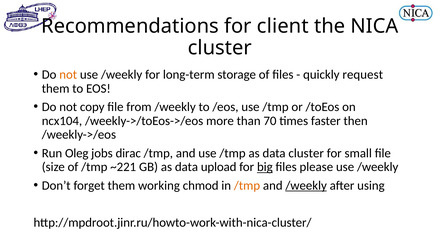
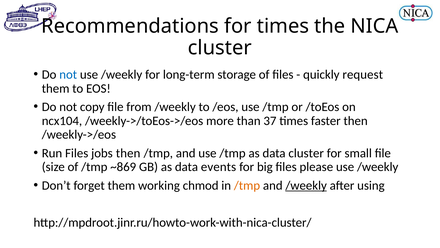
for client: client -> times (283, 26)
not colour: orange -> blue (68, 74)
70: 70 -> 37 (270, 121)
Run Oleg: Oleg -> Files (77, 153)
jobs dirac: dirac -> then (128, 153)
~221: ~221 -> ~869 (123, 167)
upload: upload -> events (219, 167)
big underline: present -> none (265, 167)
